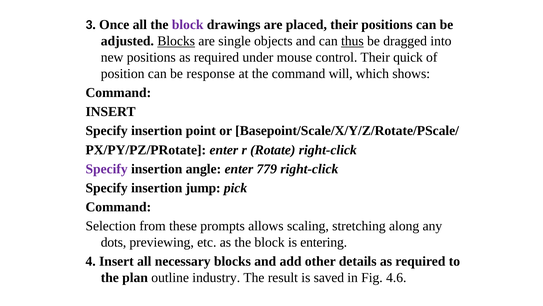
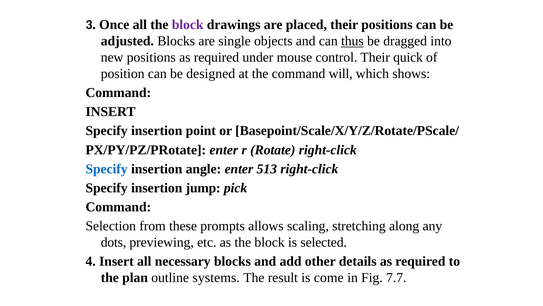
Blocks underline: present -> none (176, 41)
response: response -> designed (211, 74)
Specify colour: purple -> blue (107, 169)
779: 779 -> 513 (267, 169)
entering: entering -> selected (324, 242)
industry: industry -> systems (216, 277)
saved: saved -> come (329, 277)
4.6: 4.6 -> 7.7 (396, 277)
